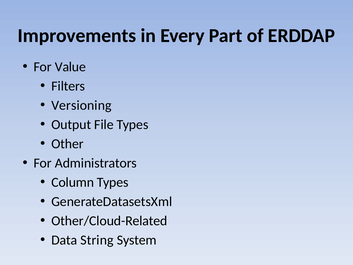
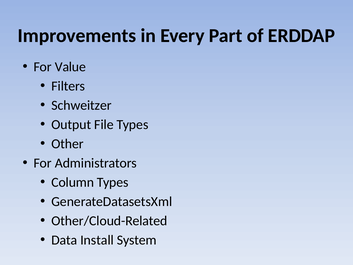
Versioning: Versioning -> Schweitzer (82, 105)
String: String -> Install (97, 240)
